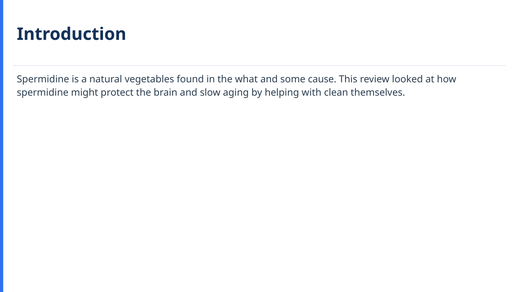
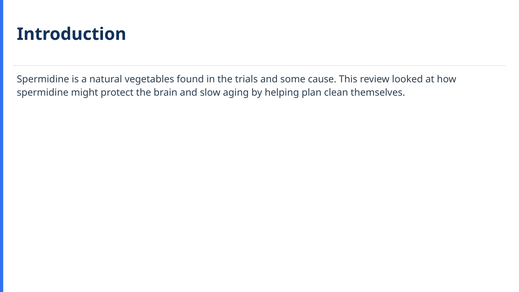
what: what -> trials (246, 79)
with: with -> plan (312, 93)
